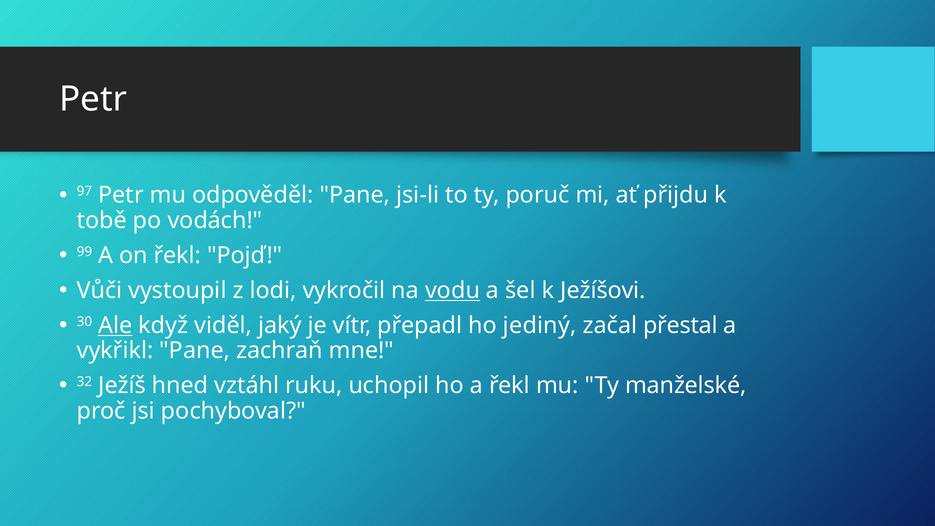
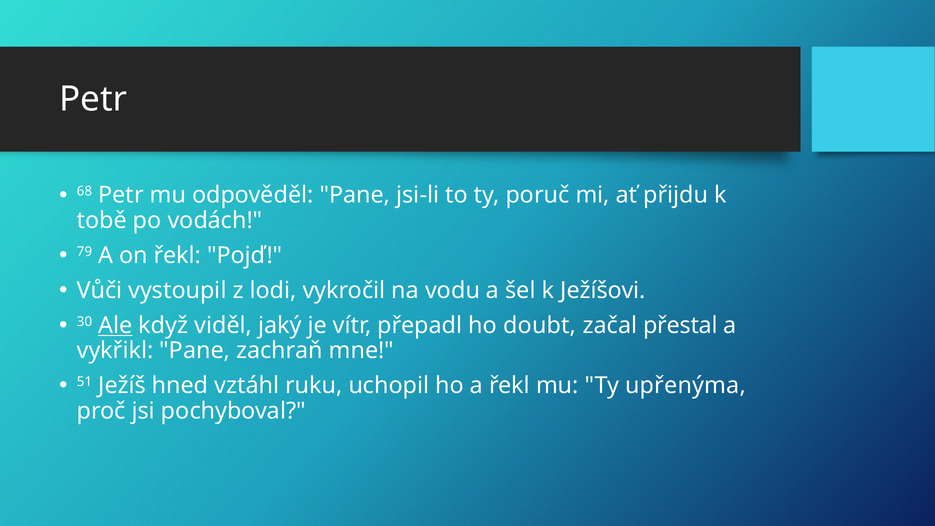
97: 97 -> 68 (84, 191)
99: 99 -> 79 (84, 252)
vodu underline: present -> none (453, 290)
jediný: jediný -> doubt (540, 325)
32: 32 -> 51 (84, 382)
manželské: manželské -> upřenýma (686, 386)
